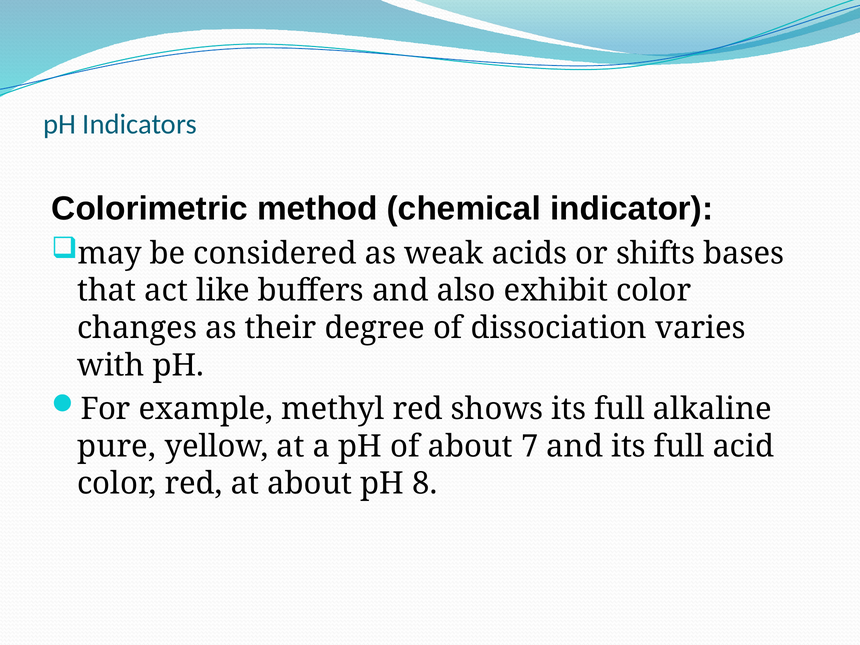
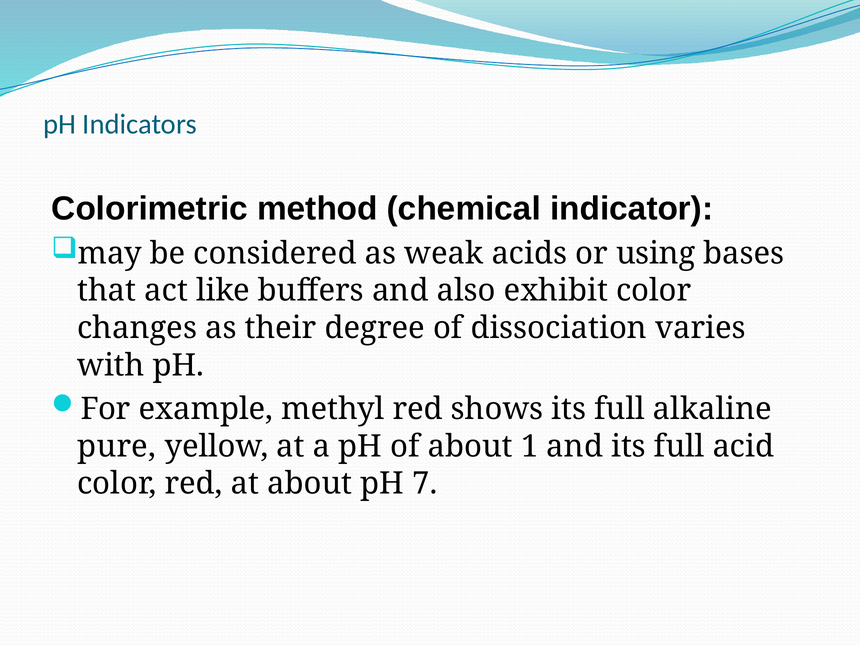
shifts: shifts -> using (656, 253)
7: 7 -> 1 (530, 446)
8: 8 -> 7 (425, 484)
